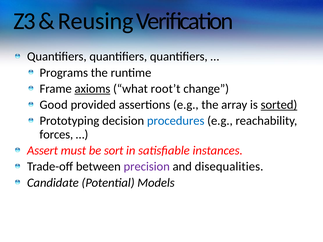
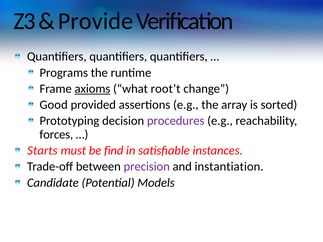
Reusing: Reusing -> Provide (96, 21)
sorted underline: present -> none (279, 105)
procedures colour: blue -> purple (176, 121)
Assert: Assert -> Starts (42, 151)
sort: sort -> find (114, 151)
disequalities: disequalities -> instantiation (229, 167)
